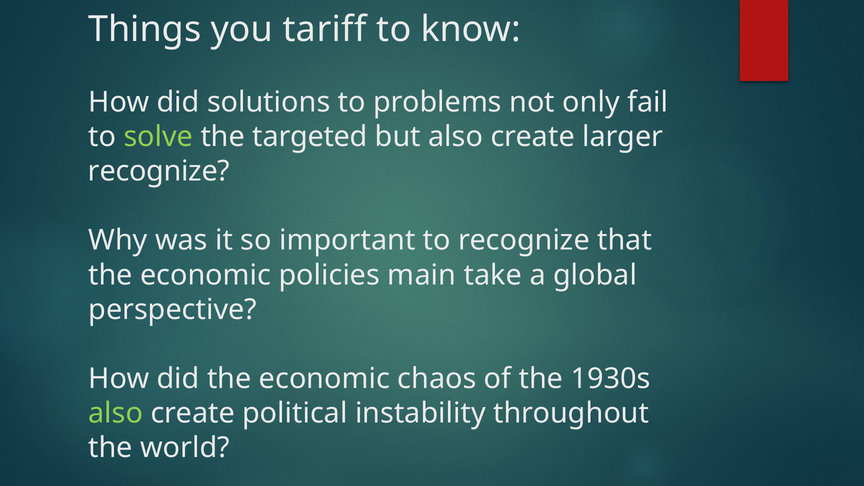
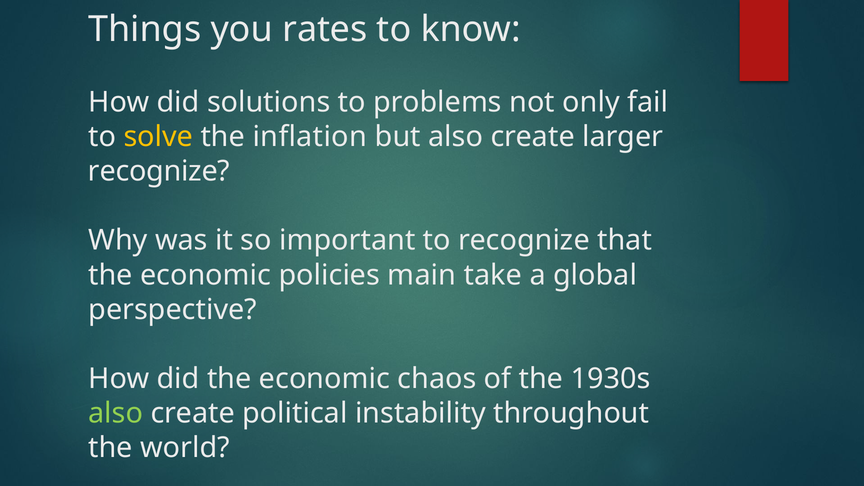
tariff: tariff -> rates (325, 29)
solve colour: light green -> yellow (158, 137)
targeted: targeted -> inflation (310, 137)
